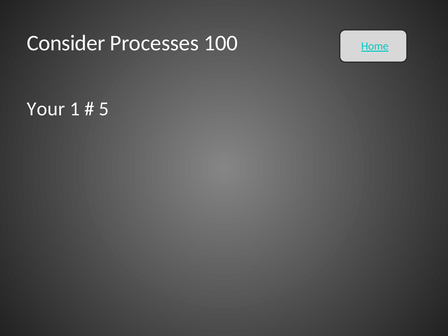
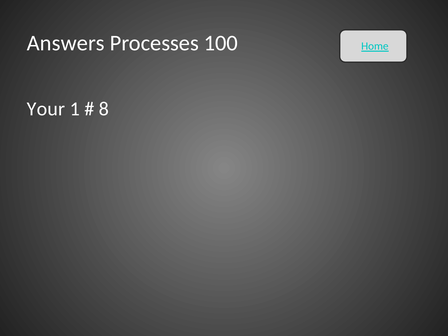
Consider: Consider -> Answers (66, 43)
5: 5 -> 8 (104, 109)
